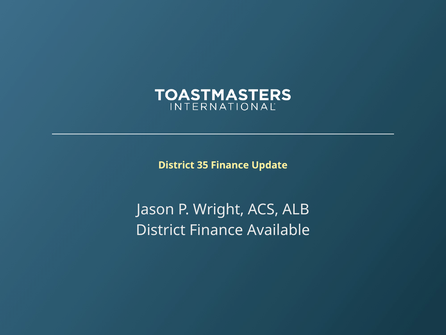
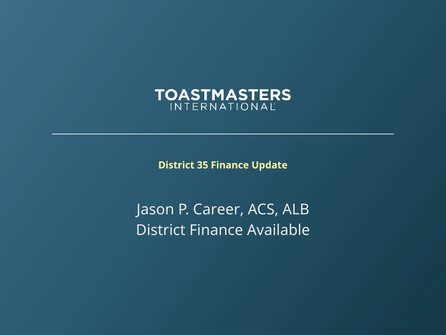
Wright: Wright -> Career (218, 209)
